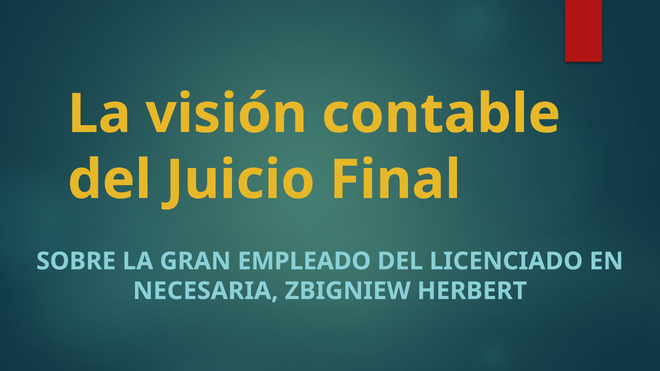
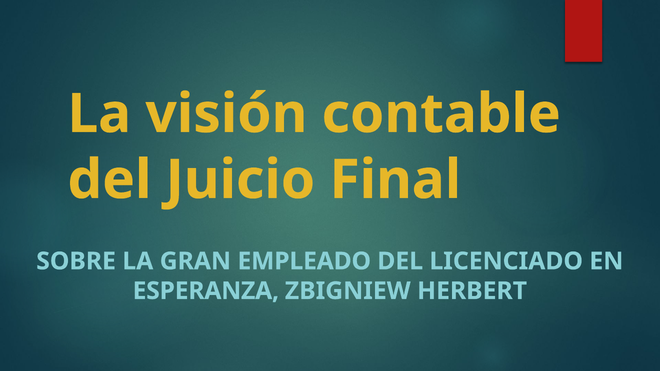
NECESARIA: NECESARIA -> ESPERANZA (206, 291)
